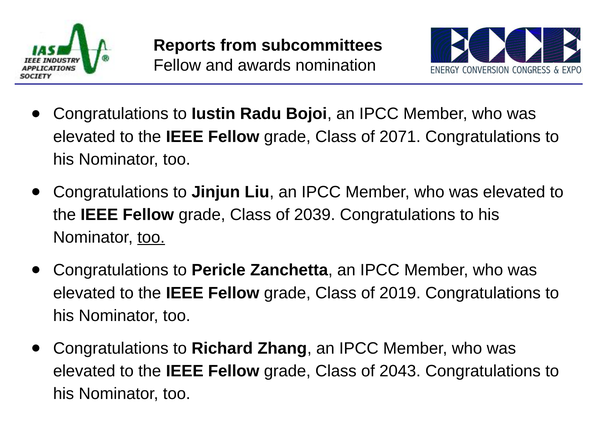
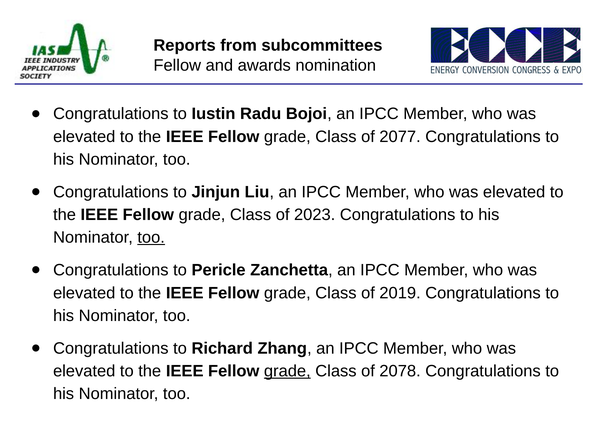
2071: 2071 -> 2077 (400, 137)
2039: 2039 -> 2023 (315, 215)
grade underline: none -> present (287, 371)
2043: 2043 -> 2078 (400, 371)
